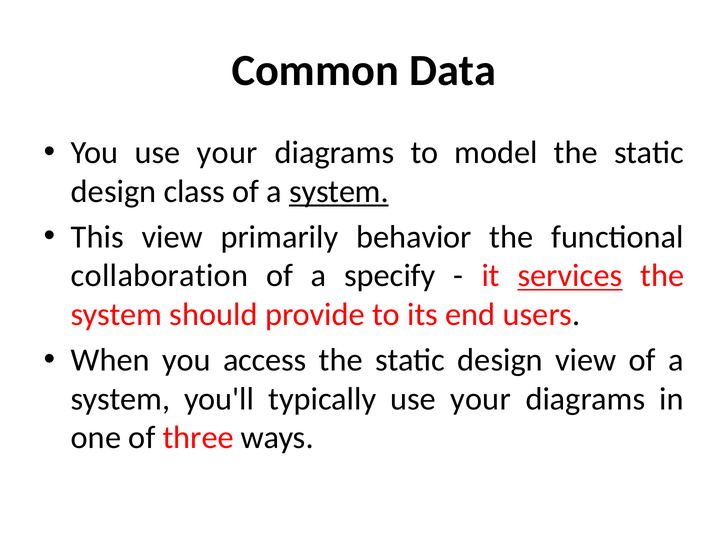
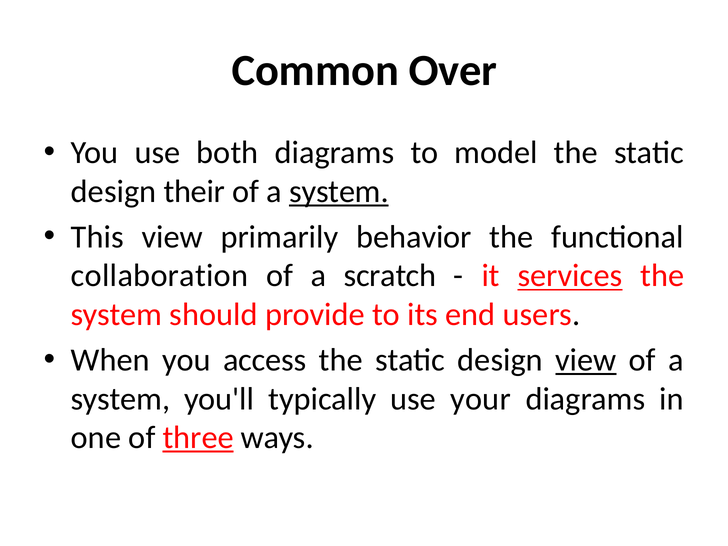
Data: Data -> Over (453, 70)
You use your: your -> both (227, 153)
class: class -> their (194, 192)
specify: specify -> scratch (390, 276)
view underline: none -> present (586, 360)
three underline: none -> present (198, 438)
